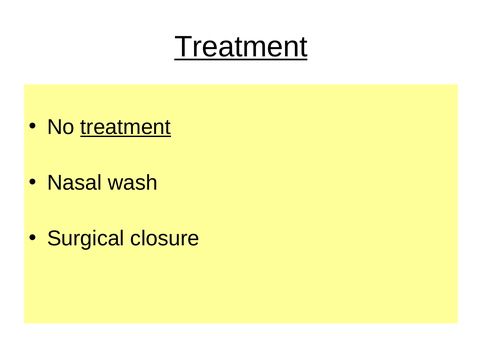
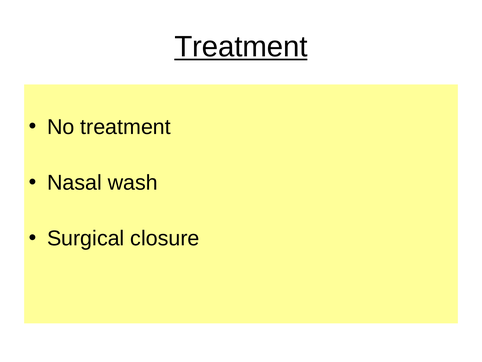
treatment underline: present -> none (126, 127)
